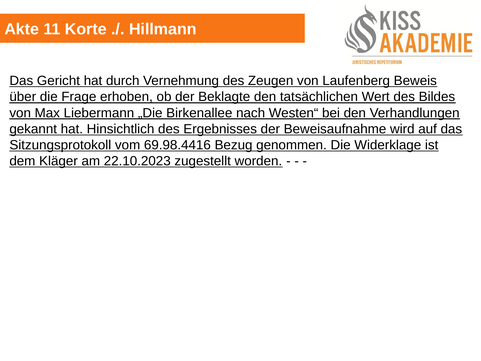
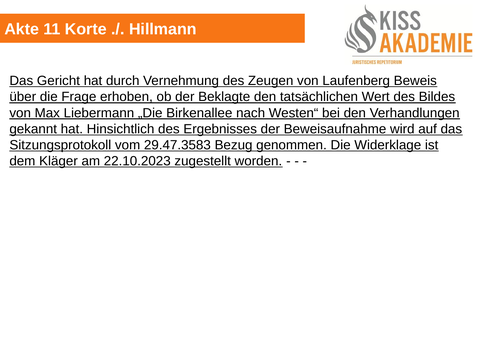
69.98.4416: 69.98.4416 -> 29.47.3583 (177, 145)
